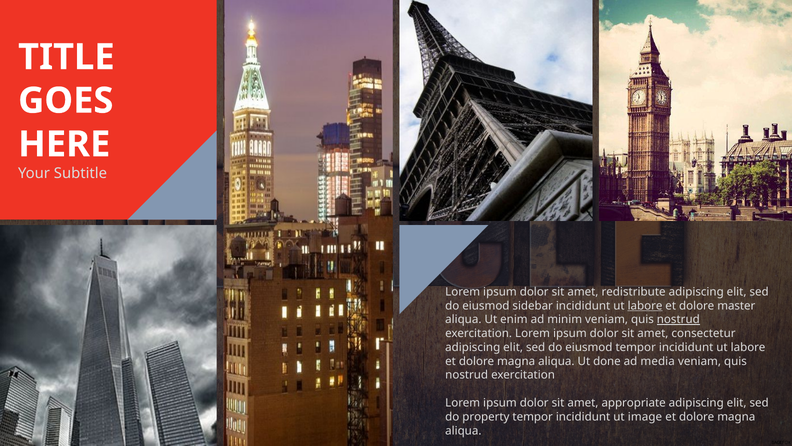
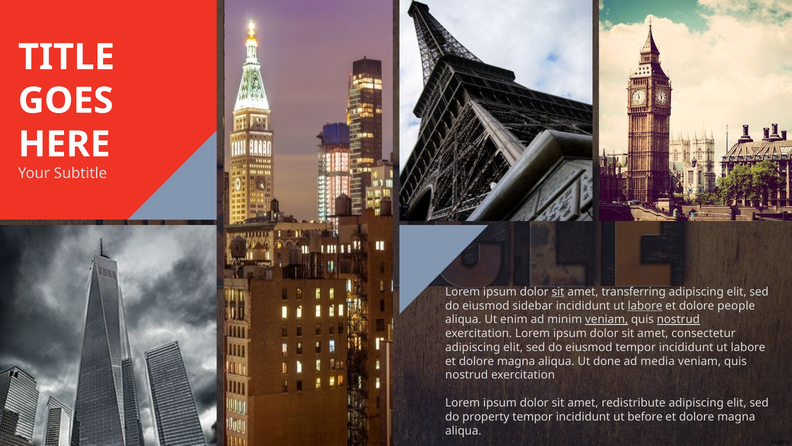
sit underline: none -> present (558, 292)
redistribute: redistribute -> transferring (634, 292)
master: master -> people (736, 305)
veniam underline: none -> present (607, 319)
appropriate: appropriate -> redistribute (634, 402)
image: image -> before (645, 416)
